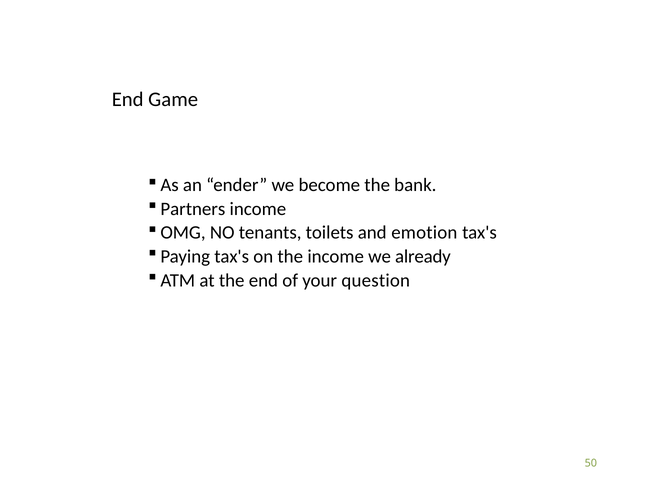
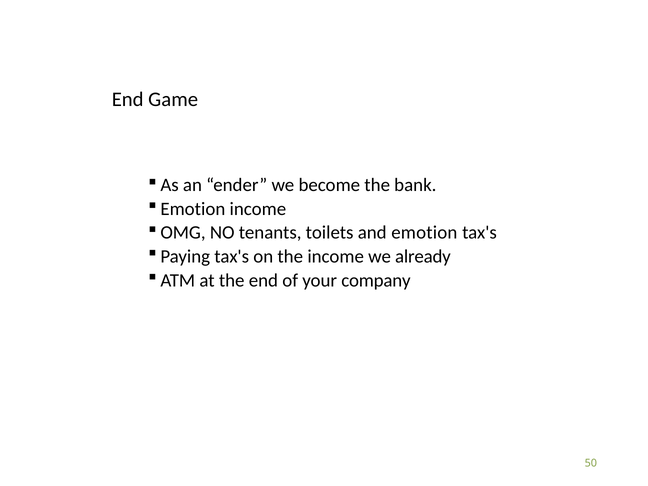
Partners: Partners -> Emotion (193, 209)
question: question -> company (376, 280)
